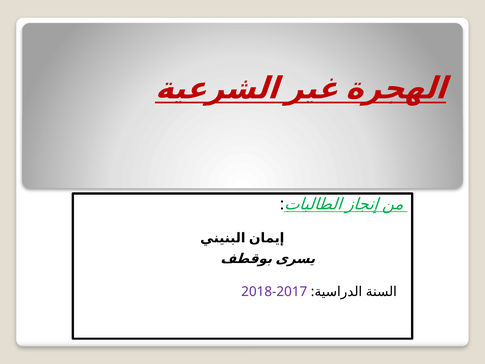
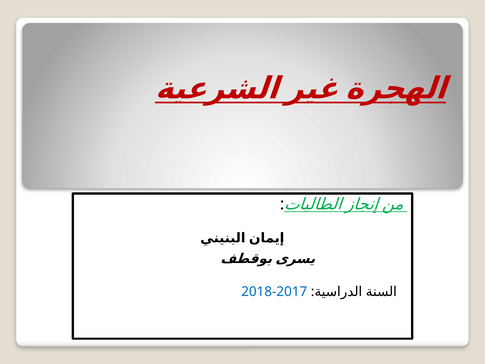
2018-2017 colour: purple -> blue (274, 291)
